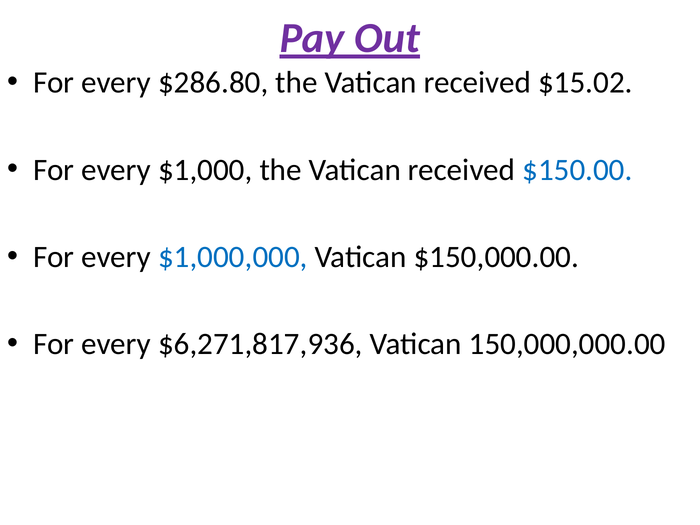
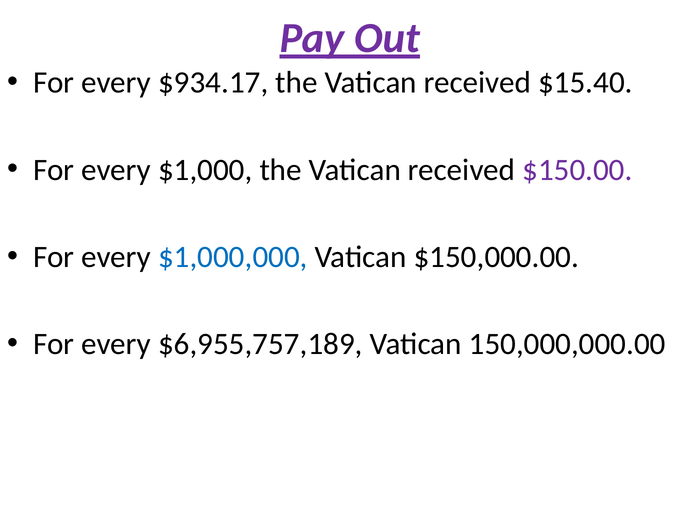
$286.80: $286.80 -> $934.17 (213, 83)
$15.02: $15.02 -> $15.40 (585, 83)
$150.00 colour: blue -> purple (577, 170)
$6,271,817,936: $6,271,817,936 -> $6,955,757,189 (260, 344)
